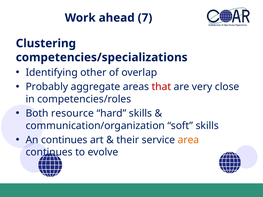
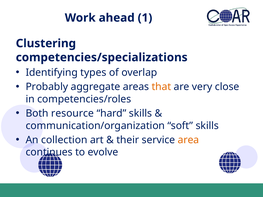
7: 7 -> 1 (145, 18)
other: other -> types (93, 73)
that colour: red -> orange (161, 87)
An continues: continues -> collection (64, 140)
